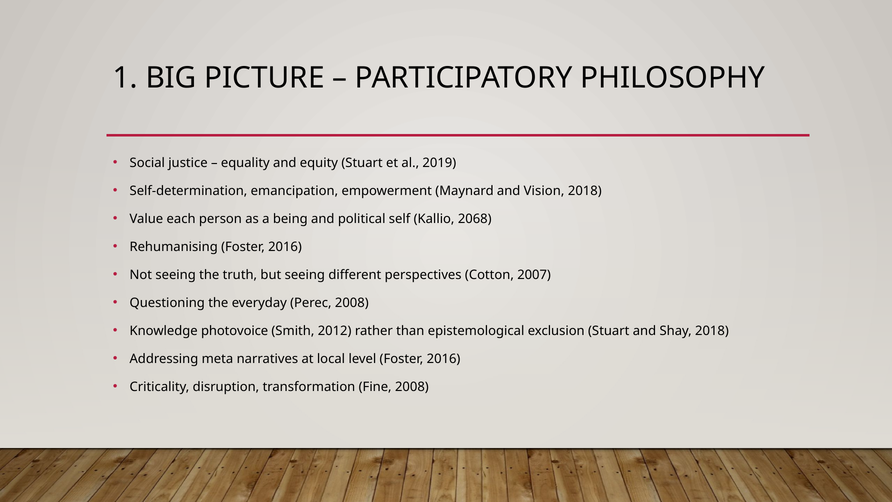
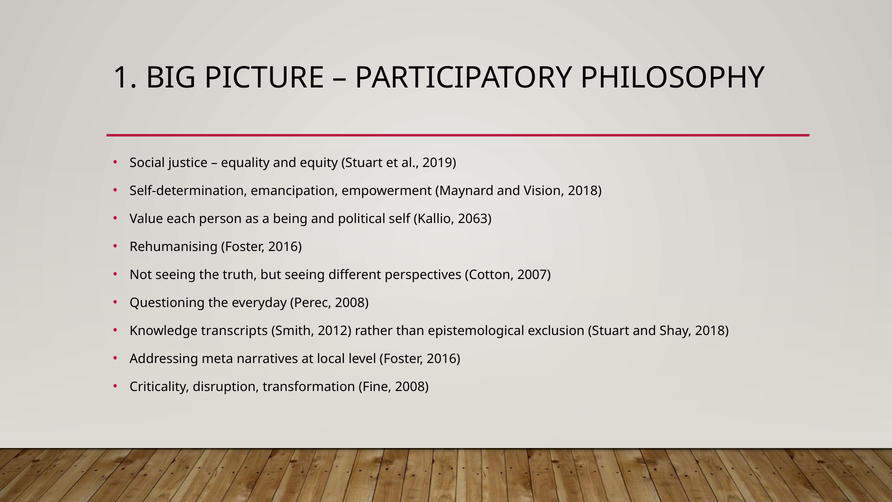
2068: 2068 -> 2063 (475, 219)
photovoice: photovoice -> transcripts (235, 331)
